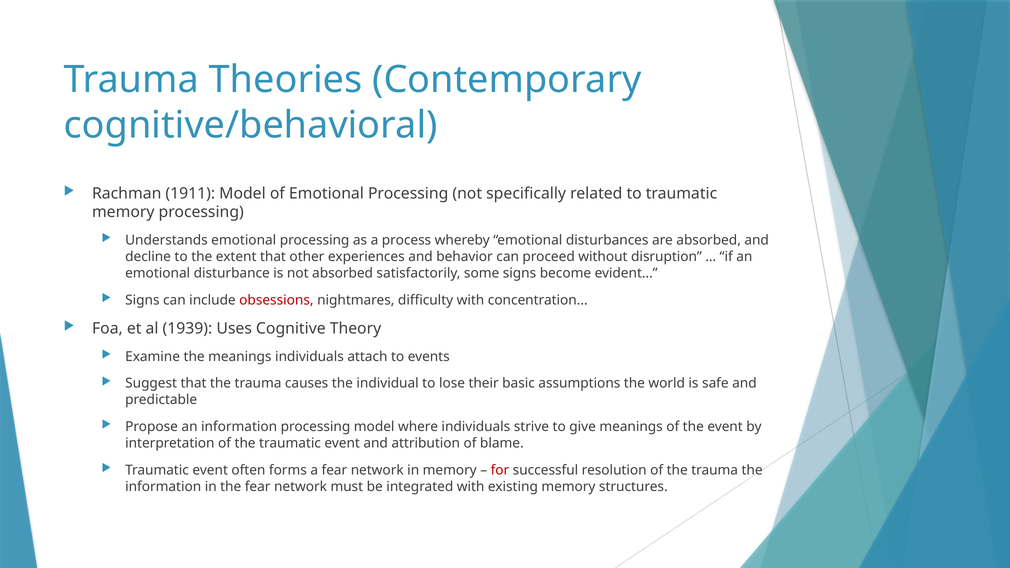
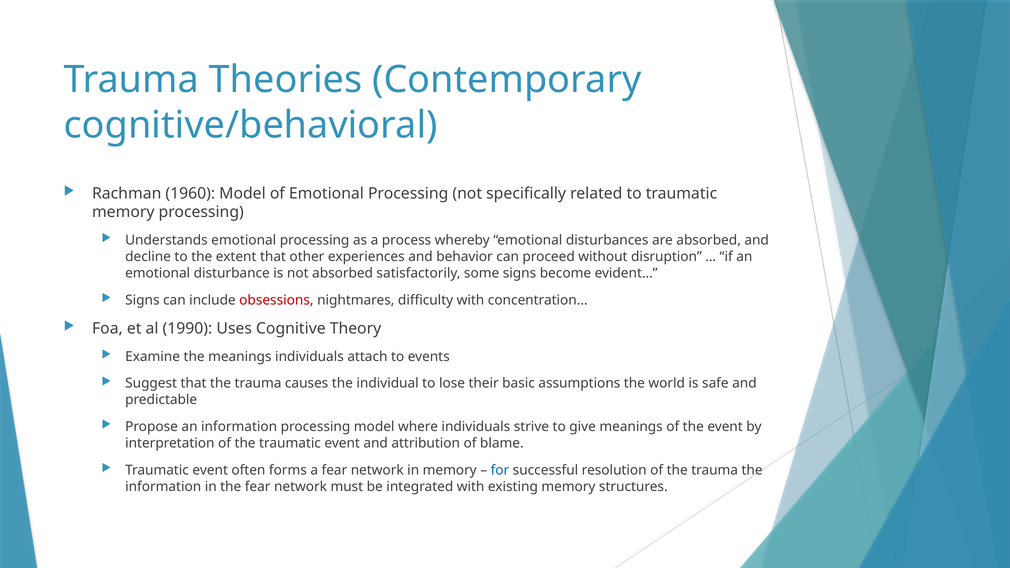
1911: 1911 -> 1960 (190, 193)
1939: 1939 -> 1990 (187, 329)
for colour: red -> blue (500, 470)
